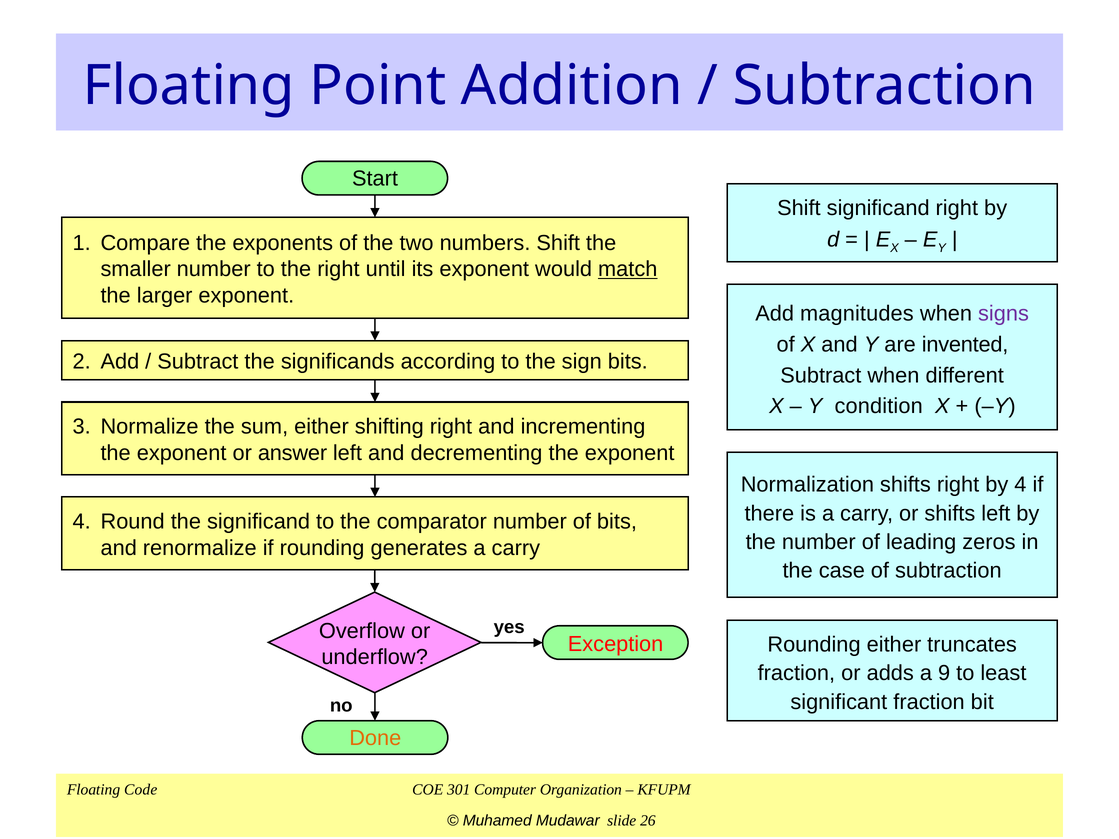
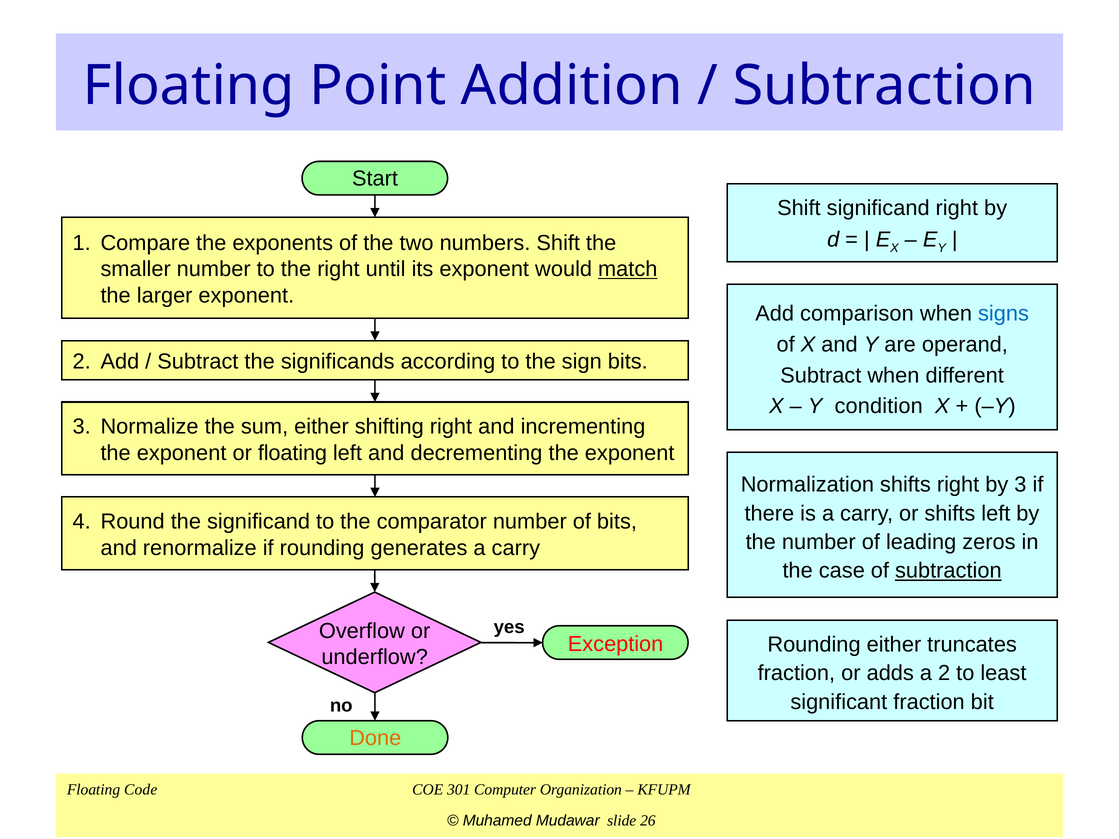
magnitudes: magnitudes -> comparison (857, 314)
signs colour: purple -> blue (1003, 314)
invented: invented -> operand (965, 345)
or answer: answer -> floating (292, 453)
by 4: 4 -> 3 (1020, 485)
subtraction underline: none -> present (948, 571)
a 9: 9 -> 2 (944, 673)
